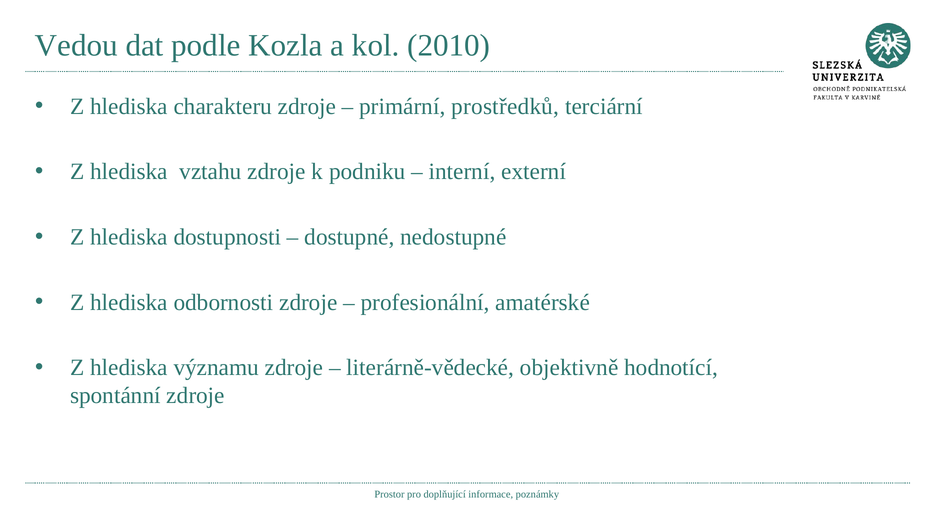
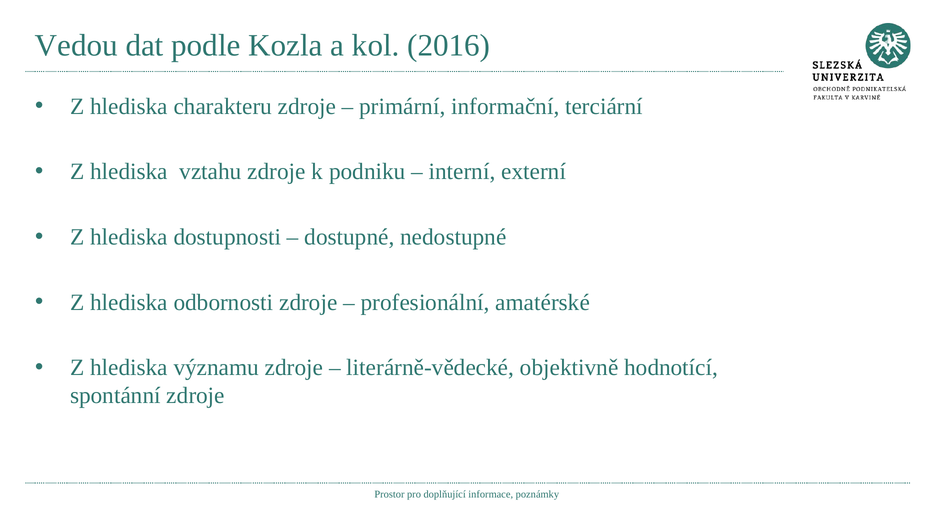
2010: 2010 -> 2016 (449, 45)
prostředků: prostředků -> informační (505, 106)
